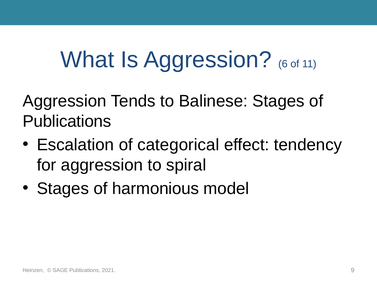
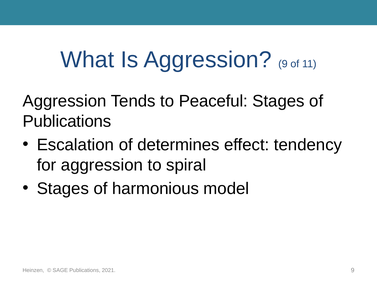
Aggression 6: 6 -> 9 (283, 64)
Balinese: Balinese -> Peaceful (213, 101)
categorical: categorical -> determines (178, 145)
